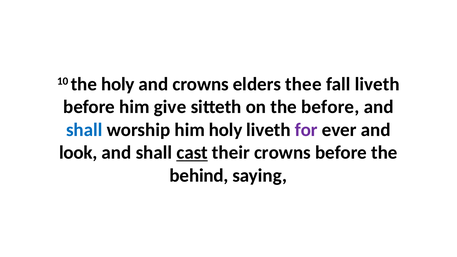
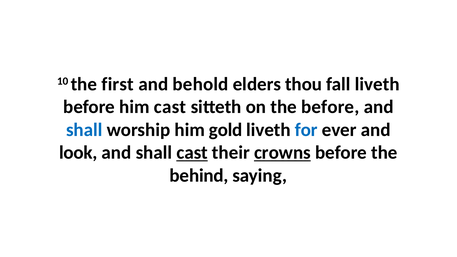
the holy: holy -> first (118, 84)
and crowns: crowns -> behold (200, 84)
thee: thee -> thou (304, 84)
him give: give -> cast (170, 107)
him holy: holy -> gold (226, 130)
for colour: purple -> blue (306, 130)
crowns underline: none -> present (282, 153)
